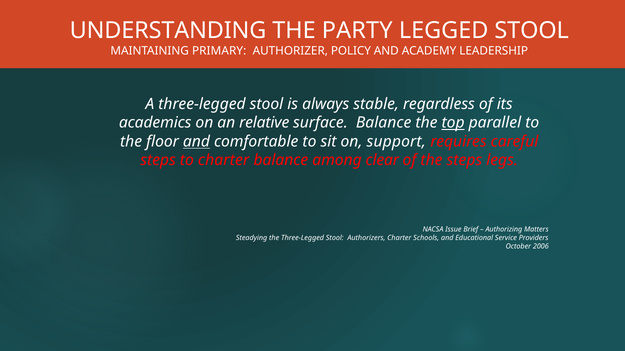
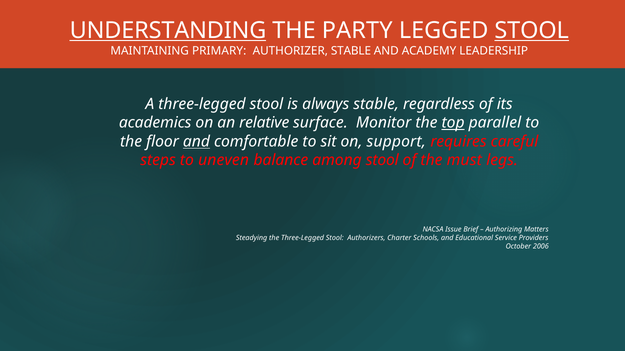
UNDERSTANDING underline: none -> present (168, 31)
STOOL underline: none -> present (532, 31)
AUTHORIZER POLICY: POLICY -> STABLE (351, 51)
surface Balance: Balance -> Monitor (384, 123)
to charter: charter -> uneven (224, 161)
among clear: clear -> stool (382, 161)
the steps: steps -> must (464, 161)
